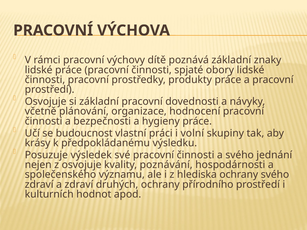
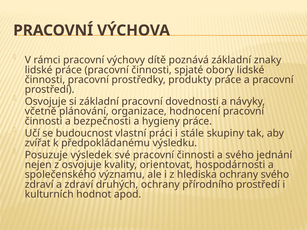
volní: volní -> stále (192, 133)
krásy: krásy -> zvířat (38, 143)
poznávání: poznávání -> orientovat (166, 165)
